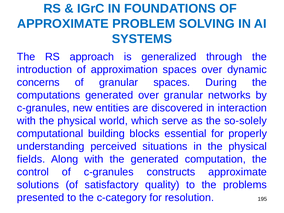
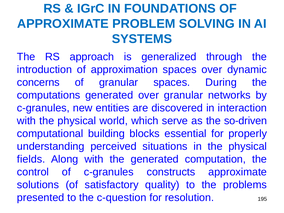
so-solely: so-solely -> so-driven (246, 121)
c-category: c-category -> c-question (122, 198)
